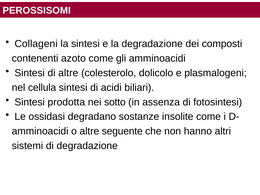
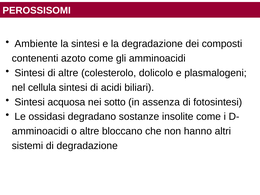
Collageni: Collageni -> Ambiente (36, 44)
prodotta: prodotta -> acquosa (66, 102)
seguente: seguente -> bloccano (122, 131)
